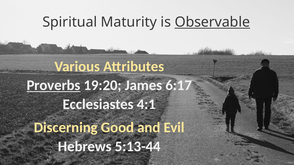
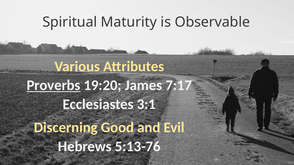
Observable underline: present -> none (212, 22)
6:17: 6:17 -> 7:17 (179, 85)
4:1: 4:1 -> 3:1 (146, 104)
5:13-44: 5:13-44 -> 5:13-76 (138, 147)
